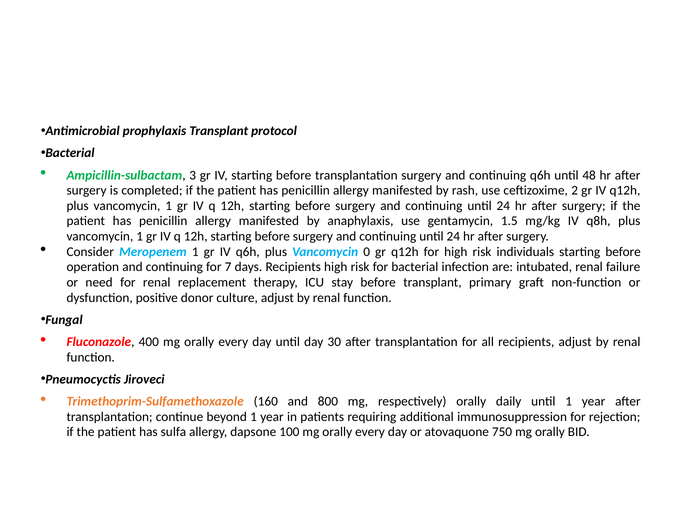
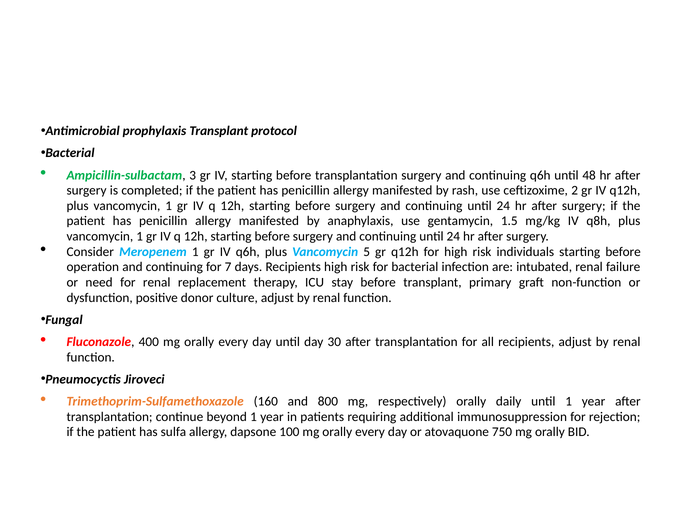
0: 0 -> 5 (367, 252)
